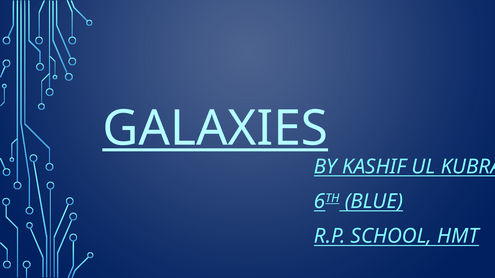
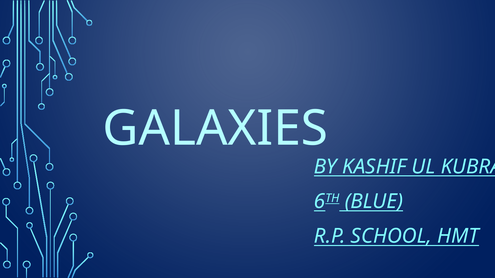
GALAXIES underline: present -> none (215, 129)
